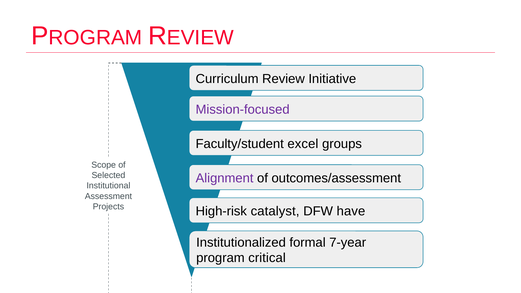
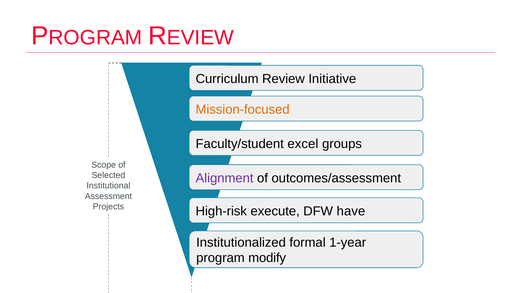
Mission-focused colour: purple -> orange (243, 110)
catalyst: catalyst -> execute (275, 211)
7-year: 7-year -> 1-year (348, 242)
critical: critical -> modify (267, 258)
